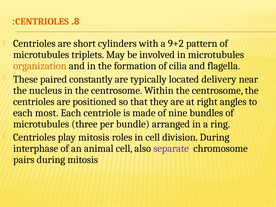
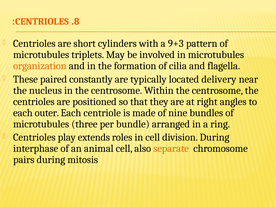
9+2: 9+2 -> 9+3 (176, 44)
most: most -> outer (47, 113)
play mitosis: mitosis -> extends (94, 137)
separate colour: purple -> orange (171, 148)
